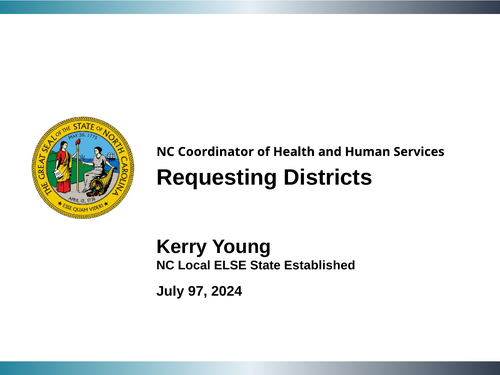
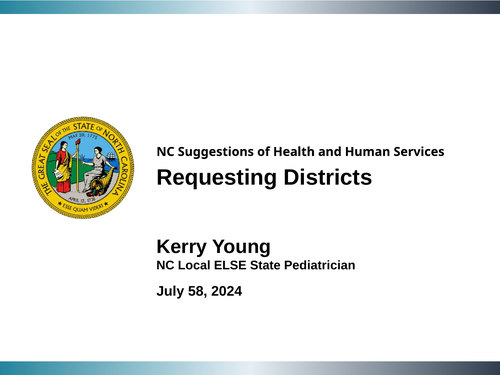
Coordinator: Coordinator -> Suggestions (216, 152)
Established: Established -> Pediatrician (320, 265)
97: 97 -> 58 (198, 291)
